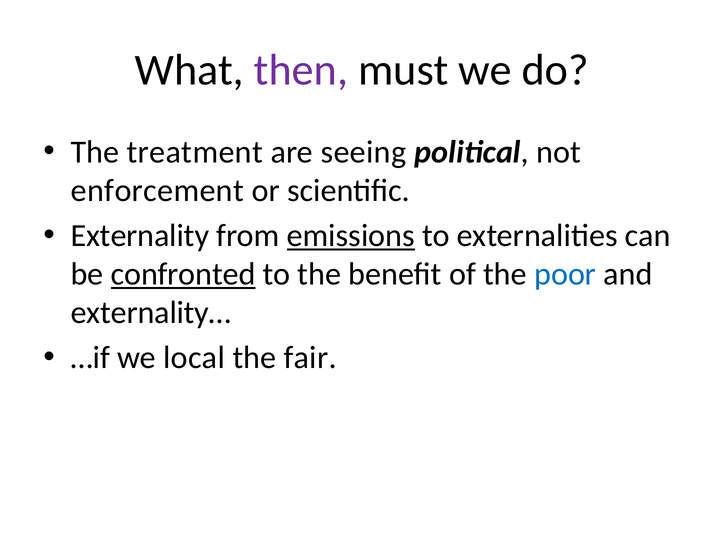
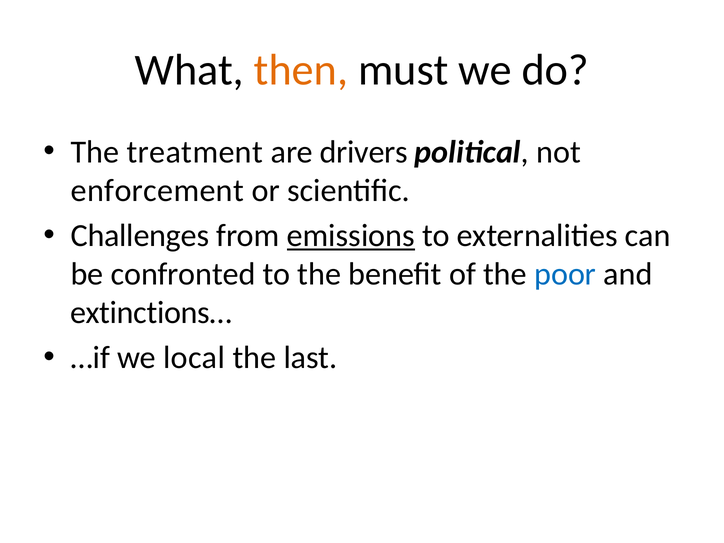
then colour: purple -> orange (301, 70)
seeing: seeing -> drivers (364, 152)
Externality: Externality -> Challenges (140, 236)
confronted underline: present -> none (183, 274)
externality…: externality… -> extinctions… (151, 313)
fair: fair -> last (310, 358)
